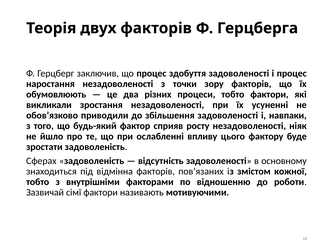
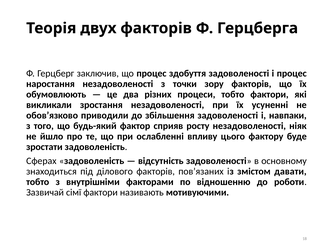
відмінна: відмінна -> ділового (115, 171)
кожної: кожної -> давати (290, 171)
